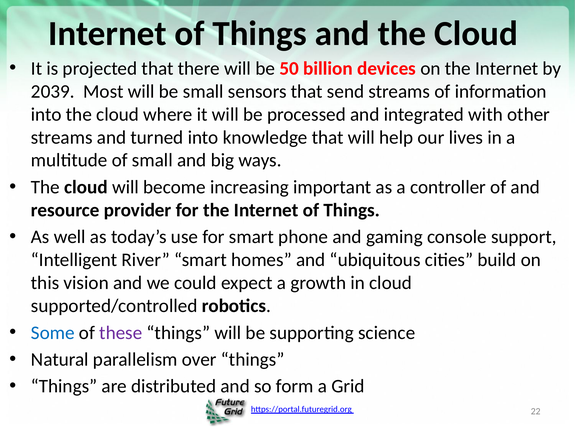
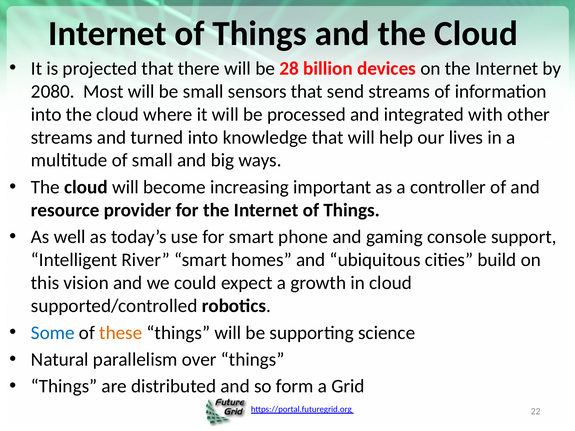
50: 50 -> 28 (289, 68)
2039: 2039 -> 2080 (53, 91)
these colour: purple -> orange (121, 333)
